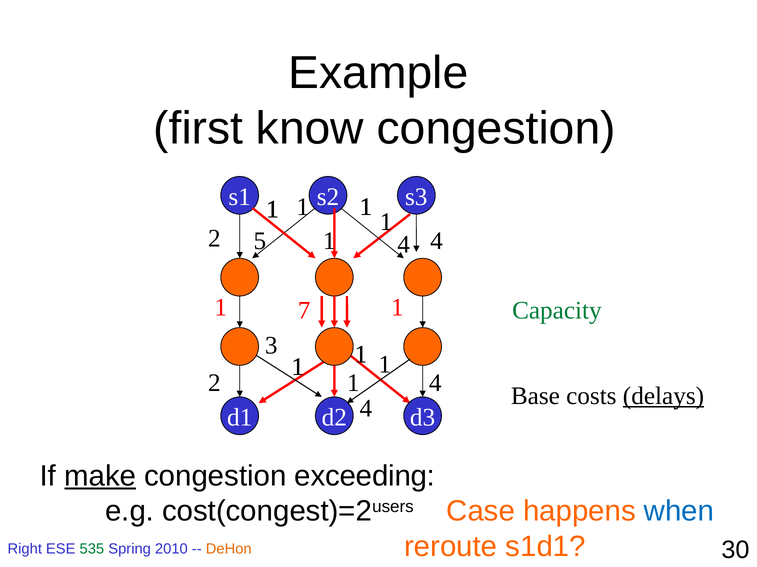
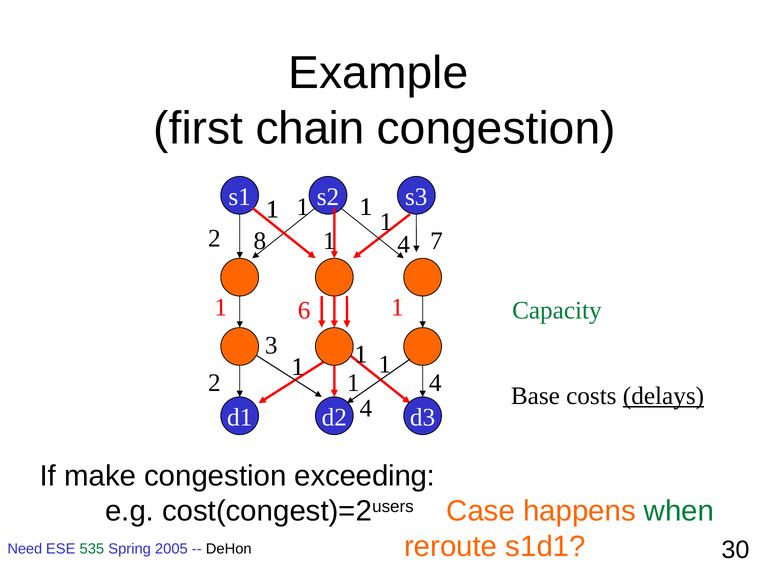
know: know -> chain (310, 129)
5: 5 -> 8 (260, 241)
4: 4 -> 7 (437, 241)
7: 7 -> 6 (304, 311)
make underline: present -> none (100, 477)
when colour: blue -> green (679, 512)
Right: Right -> Need (25, 550)
2010: 2010 -> 2005 (171, 550)
DeHon colour: orange -> black (229, 550)
